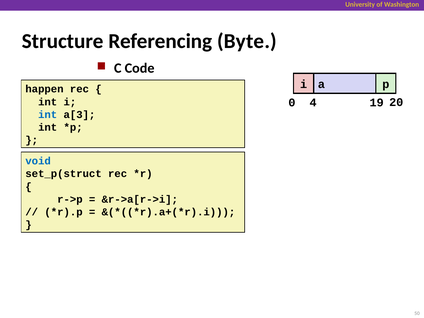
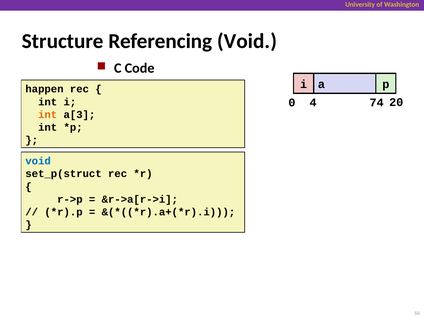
Referencing Byte: Byte -> Void (247, 41)
19: 19 -> 74 (377, 103)
int colour: blue -> orange (48, 115)
